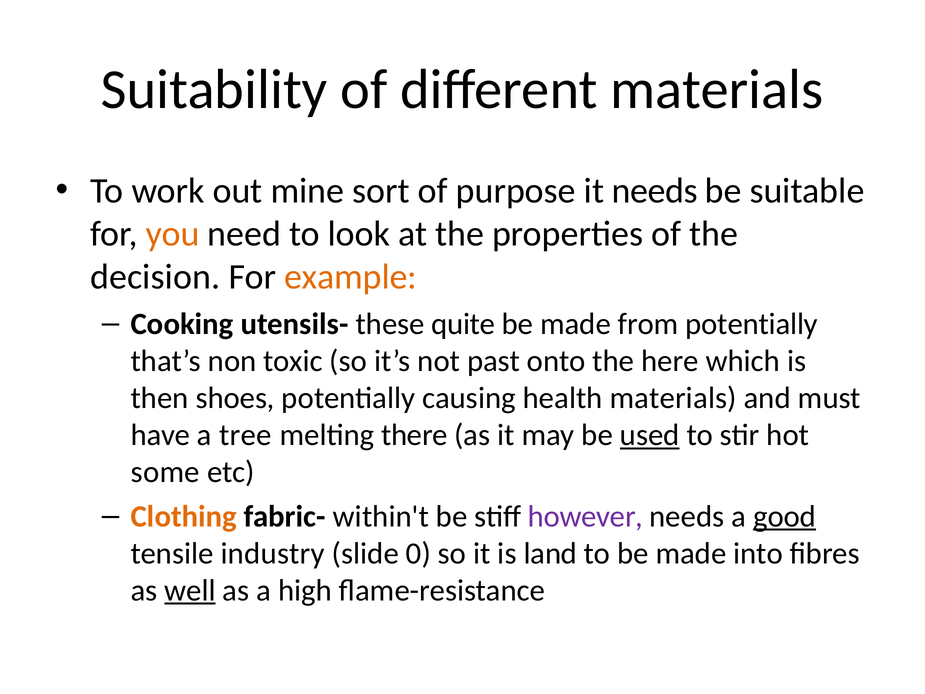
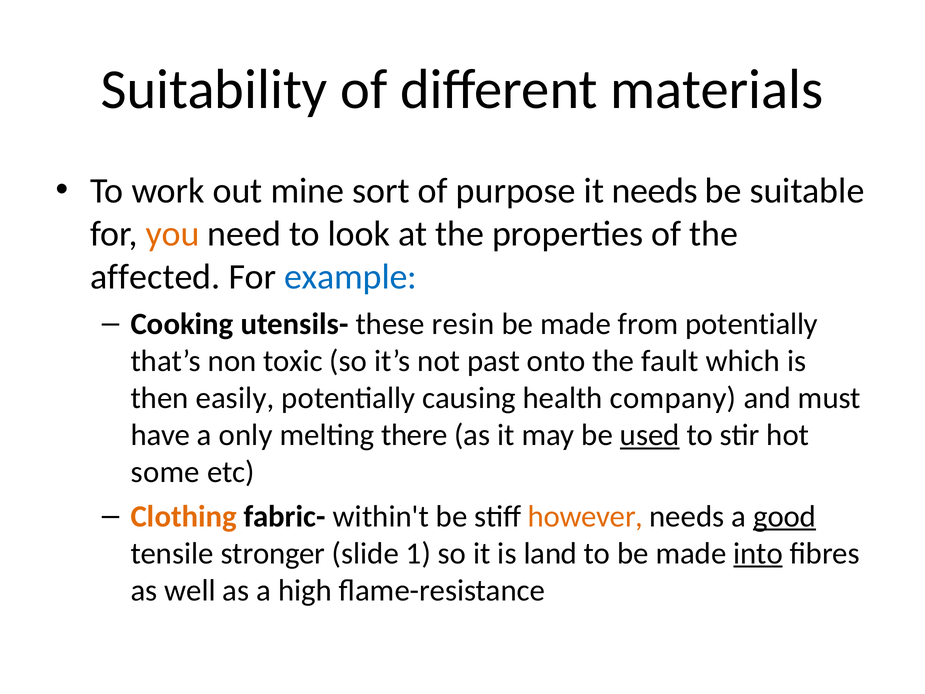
decision: decision -> affected (155, 277)
example colour: orange -> blue (351, 277)
quite: quite -> resin (463, 324)
here: here -> fault (670, 361)
shoes: shoes -> easily (235, 398)
health materials: materials -> company (673, 398)
tree: tree -> only (246, 435)
however colour: purple -> orange (585, 516)
industry: industry -> stronger (273, 553)
0: 0 -> 1 (418, 553)
into underline: none -> present (758, 553)
well underline: present -> none (190, 590)
